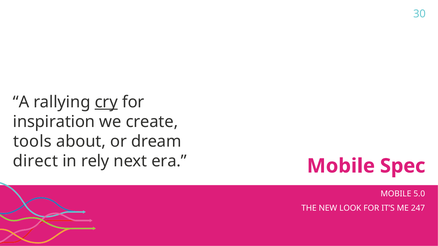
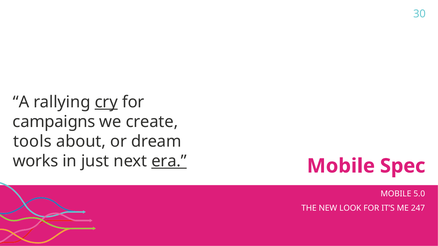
inspiration: inspiration -> campaigns (54, 122)
direct: direct -> works (36, 161)
rely: rely -> just (95, 161)
era underline: none -> present (169, 161)
